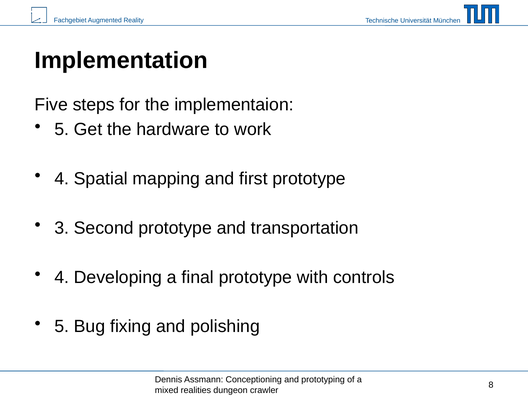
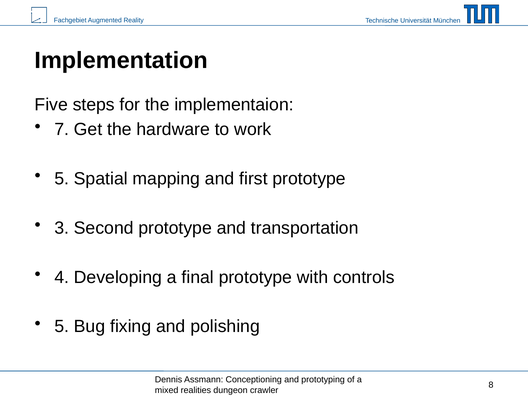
5: 5 -> 7 (62, 129)
4: 4 -> 5 (62, 179)
